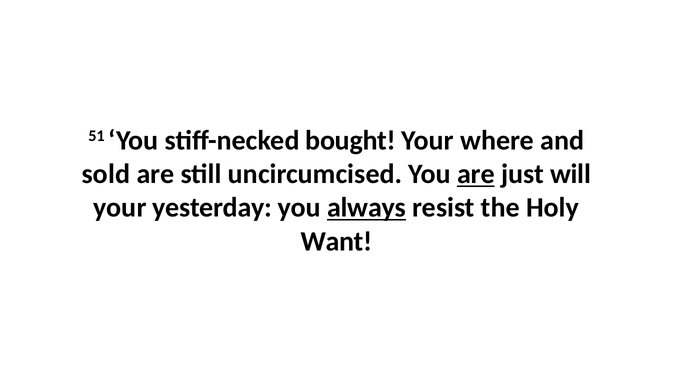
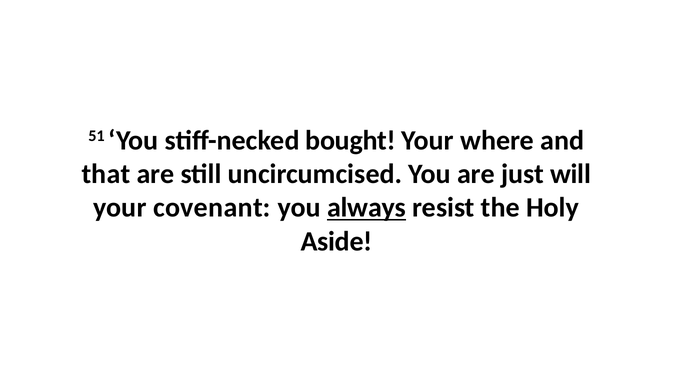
sold: sold -> that (106, 174)
are underline: present -> none (476, 174)
yesterday: yesterday -> covenant (212, 208)
Want: Want -> Aside (337, 242)
